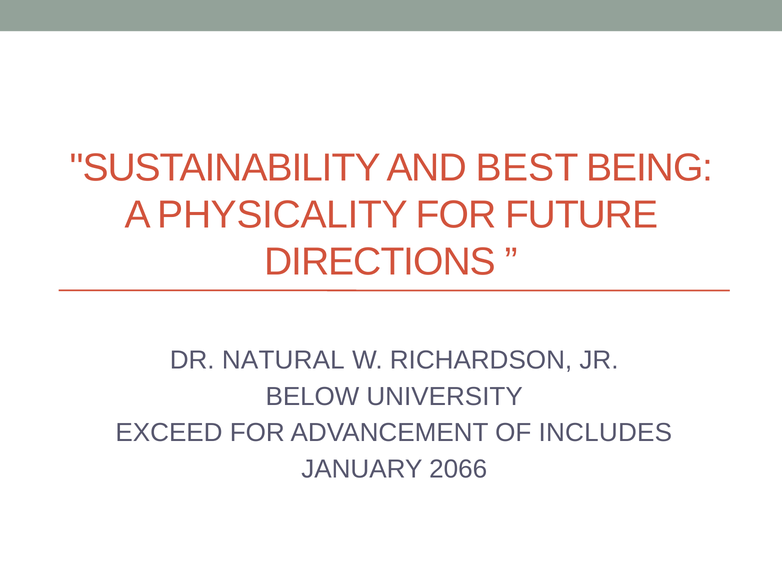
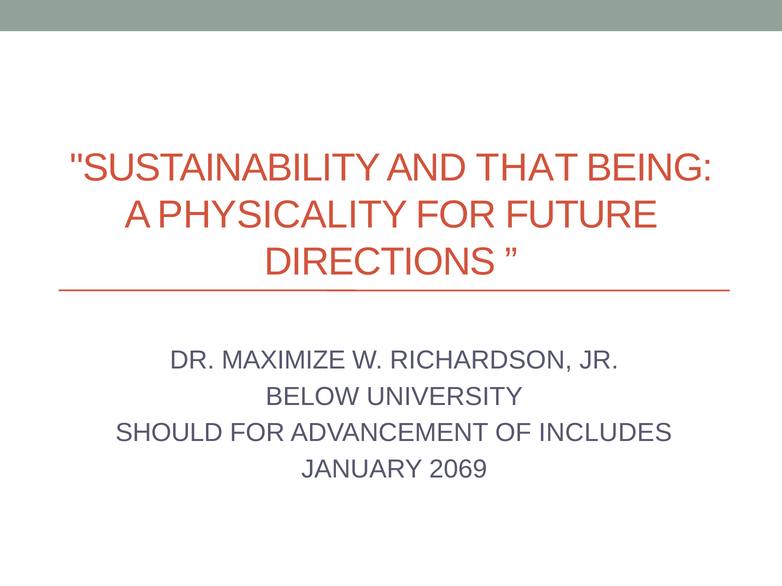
BEST: BEST -> THAT (527, 168)
NATURAL: NATURAL -> MAXIMIZE (284, 360)
EXCEED: EXCEED -> SHOULD (169, 433)
2066: 2066 -> 2069 (458, 470)
